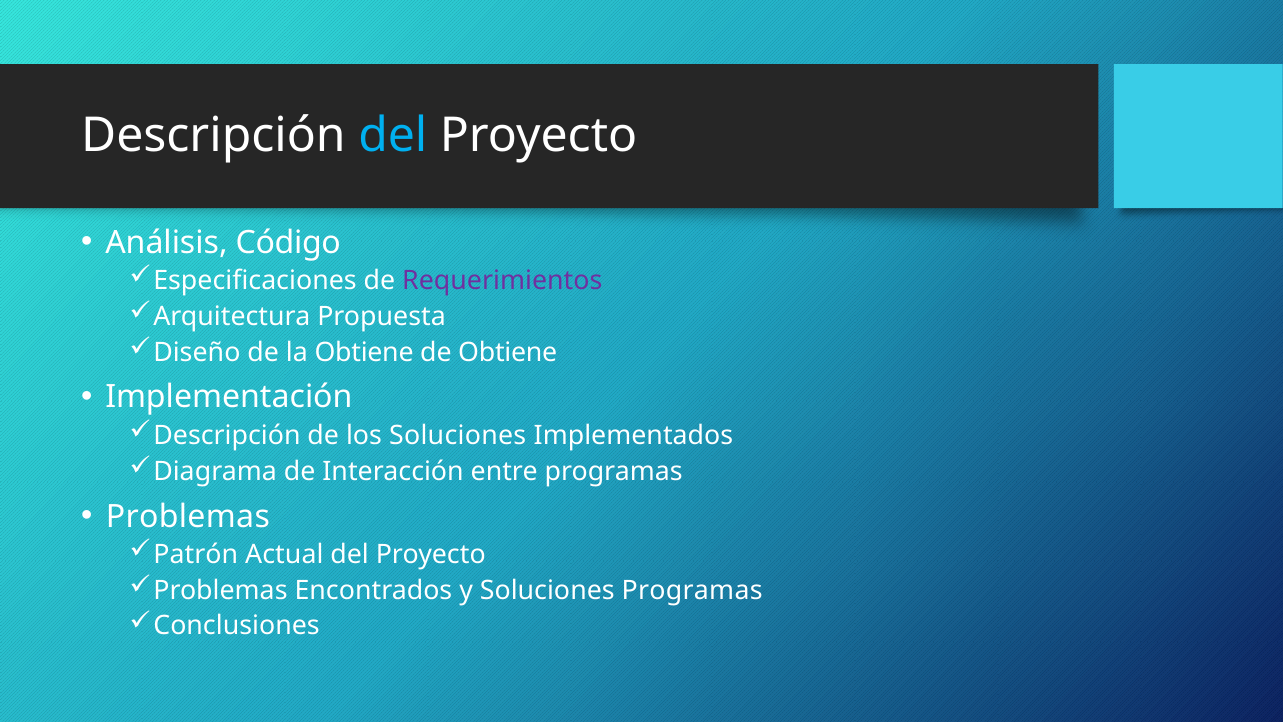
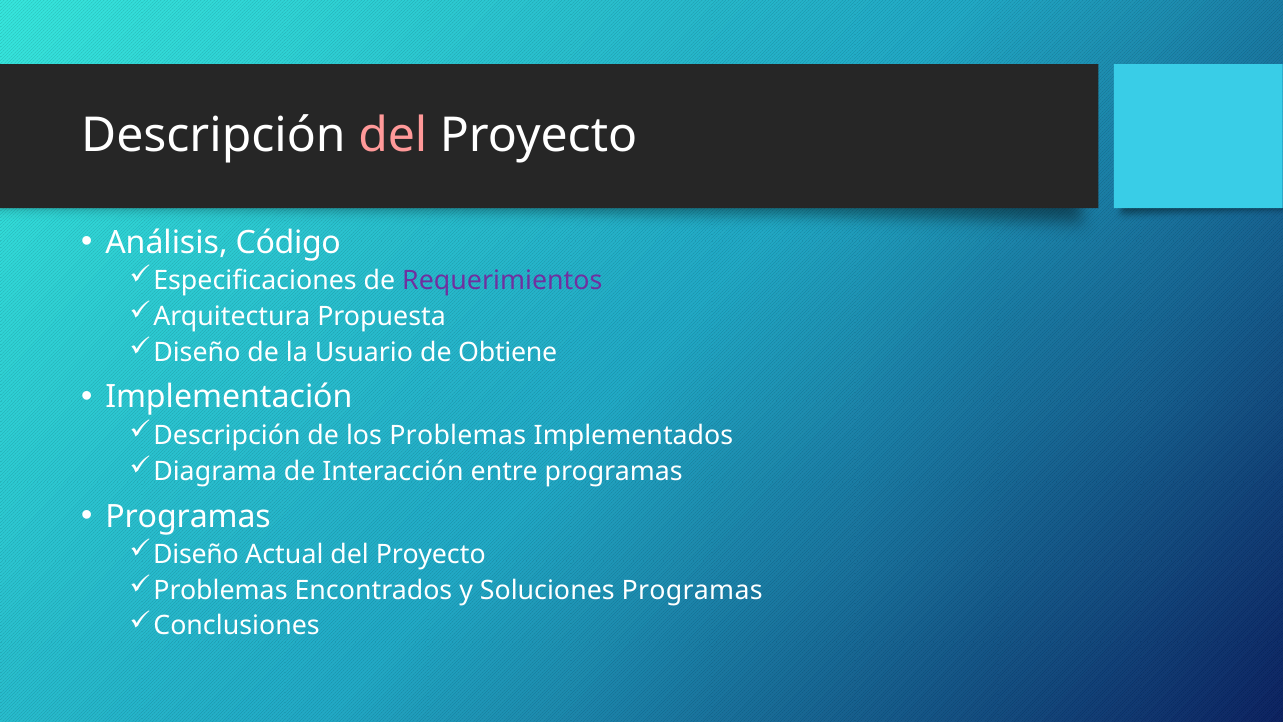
del colour: light blue -> pink (393, 136)
la Obtiene: Obtiene -> Usuario (364, 352)
los Soluciones: Soluciones -> Problemas (458, 436)
Problemas: Problemas -> Programas (188, 516)
Patrón: Patrón -> Diseño (196, 555)
